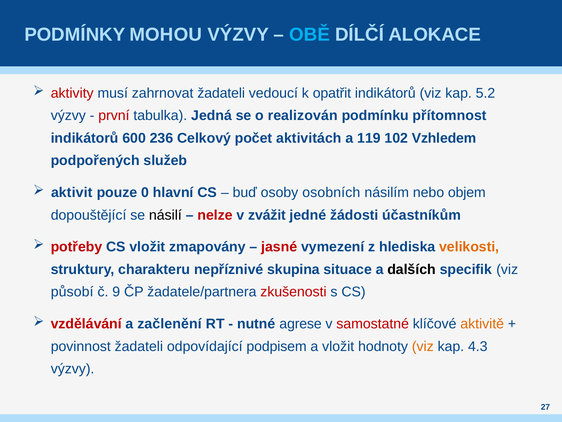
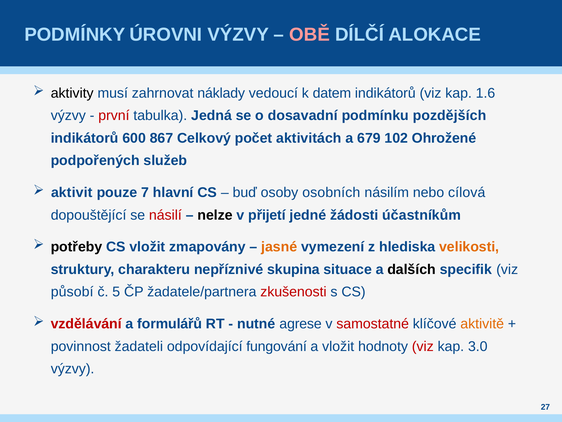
MOHOU: MOHOU -> ÚROVNI (166, 34)
OBĚ colour: light blue -> pink (310, 34)
aktivity colour: red -> black (72, 93)
zahrnovat žadateli: žadateli -> náklady (221, 93)
opatřit: opatřit -> datem (332, 93)
5.2: 5.2 -> 1.6 (485, 93)
realizován: realizován -> dosavadní (303, 115)
přítomnost: přítomnost -> pozdějších (450, 115)
236: 236 -> 867 (161, 138)
119: 119 -> 679 (369, 138)
Vzhledem: Vzhledem -> Ohrožené (444, 138)
0: 0 -> 7 (145, 192)
objem: objem -> cílová (467, 192)
násilí colour: black -> red (165, 215)
nelze colour: red -> black (215, 215)
zvážit: zvážit -> přijetí (267, 215)
potřeby colour: red -> black (76, 247)
jasné colour: red -> orange (279, 247)
9: 9 -> 5 (116, 292)
začlenění: začlenění -> formulářů (170, 323)
podpisem: podpisem -> fungování (277, 346)
viz colour: orange -> red (423, 346)
4.3: 4.3 -> 3.0 (478, 346)
